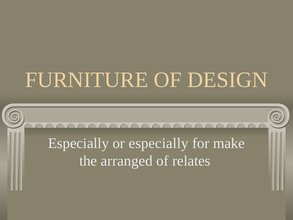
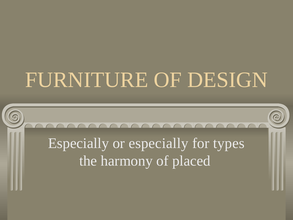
make: make -> types (229, 143)
arranged: arranged -> harmony (127, 161)
relates: relates -> placed (191, 161)
